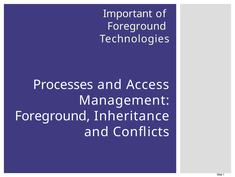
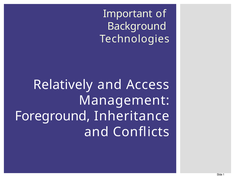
Foreground: Foreground -> Background (137, 26)
Processes: Processes -> Relatively (63, 84)
